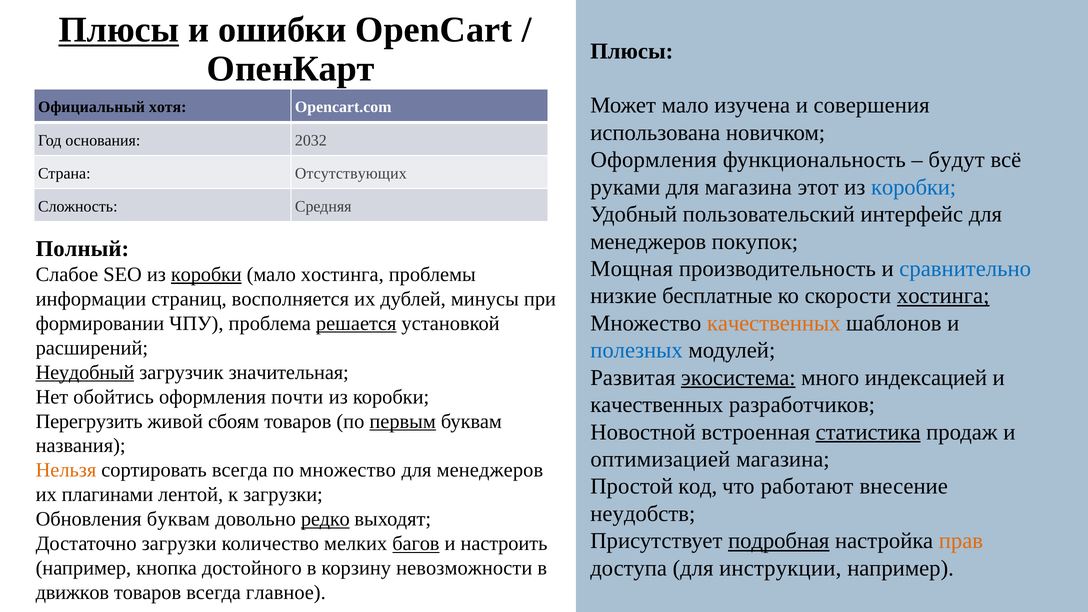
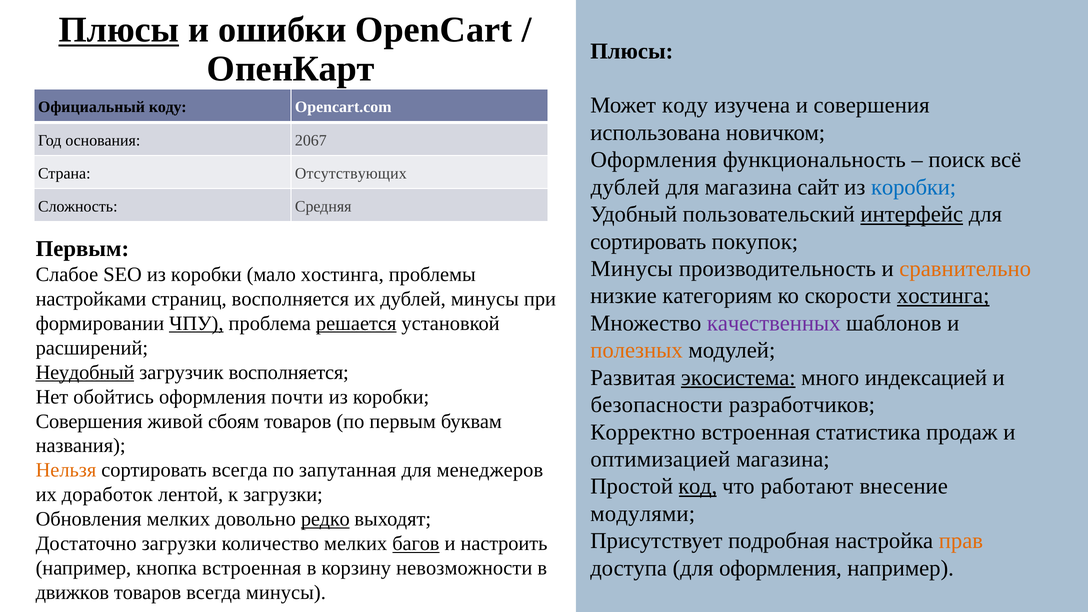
Может мало: мало -> коду (685, 106)
Официальный хотя: хотя -> коду (168, 107)
2032: 2032 -> 2067 (311, 140)
будут: будут -> поиск (957, 160)
руками: руками -> дублей (625, 187)
этот: этот -> сайт (818, 187)
интерфейс underline: none -> present (912, 214)
менеджеров: менеджеров -> сортировать (648, 242)
Полный: Полный -> Первым (82, 249)
Мощная: Мощная -> Минусы (632, 269)
сравнительно colour: blue -> orange (965, 269)
коробки underline: present -> none (206, 274)
бесплатные: бесплатные -> категориям (717, 296)
информации: информации -> настройками (91, 299)
качественных colour: orange -> purple (774, 323)
ЧПУ underline: none -> present (196, 323)
полезных colour: blue -> orange (637, 350)
загрузчик значительная: значительная -> восполняется (289, 372)
качественных: качественных -> безопасности (657, 405)
Перегрузить: Перегрузить -> Совершения (89, 421)
первым underline: present -> none (403, 421)
Новостной: Новостной -> Корректно (643, 432)
статистика underline: present -> none (868, 432)
по множество: множество -> запутанная (348, 470)
код underline: none -> present (698, 486)
плагинами: плагинами -> доработок (107, 495)
неудобств: неудобств -> модулями (643, 514)
Обновления буквам: буквам -> мелких (178, 519)
подробная underline: present -> none (779, 541)
для инструкции: инструкции -> оформления (780, 568)
кнопка достойного: достойного -> встроенная (252, 568)
всегда главное: главное -> минусы (286, 593)
